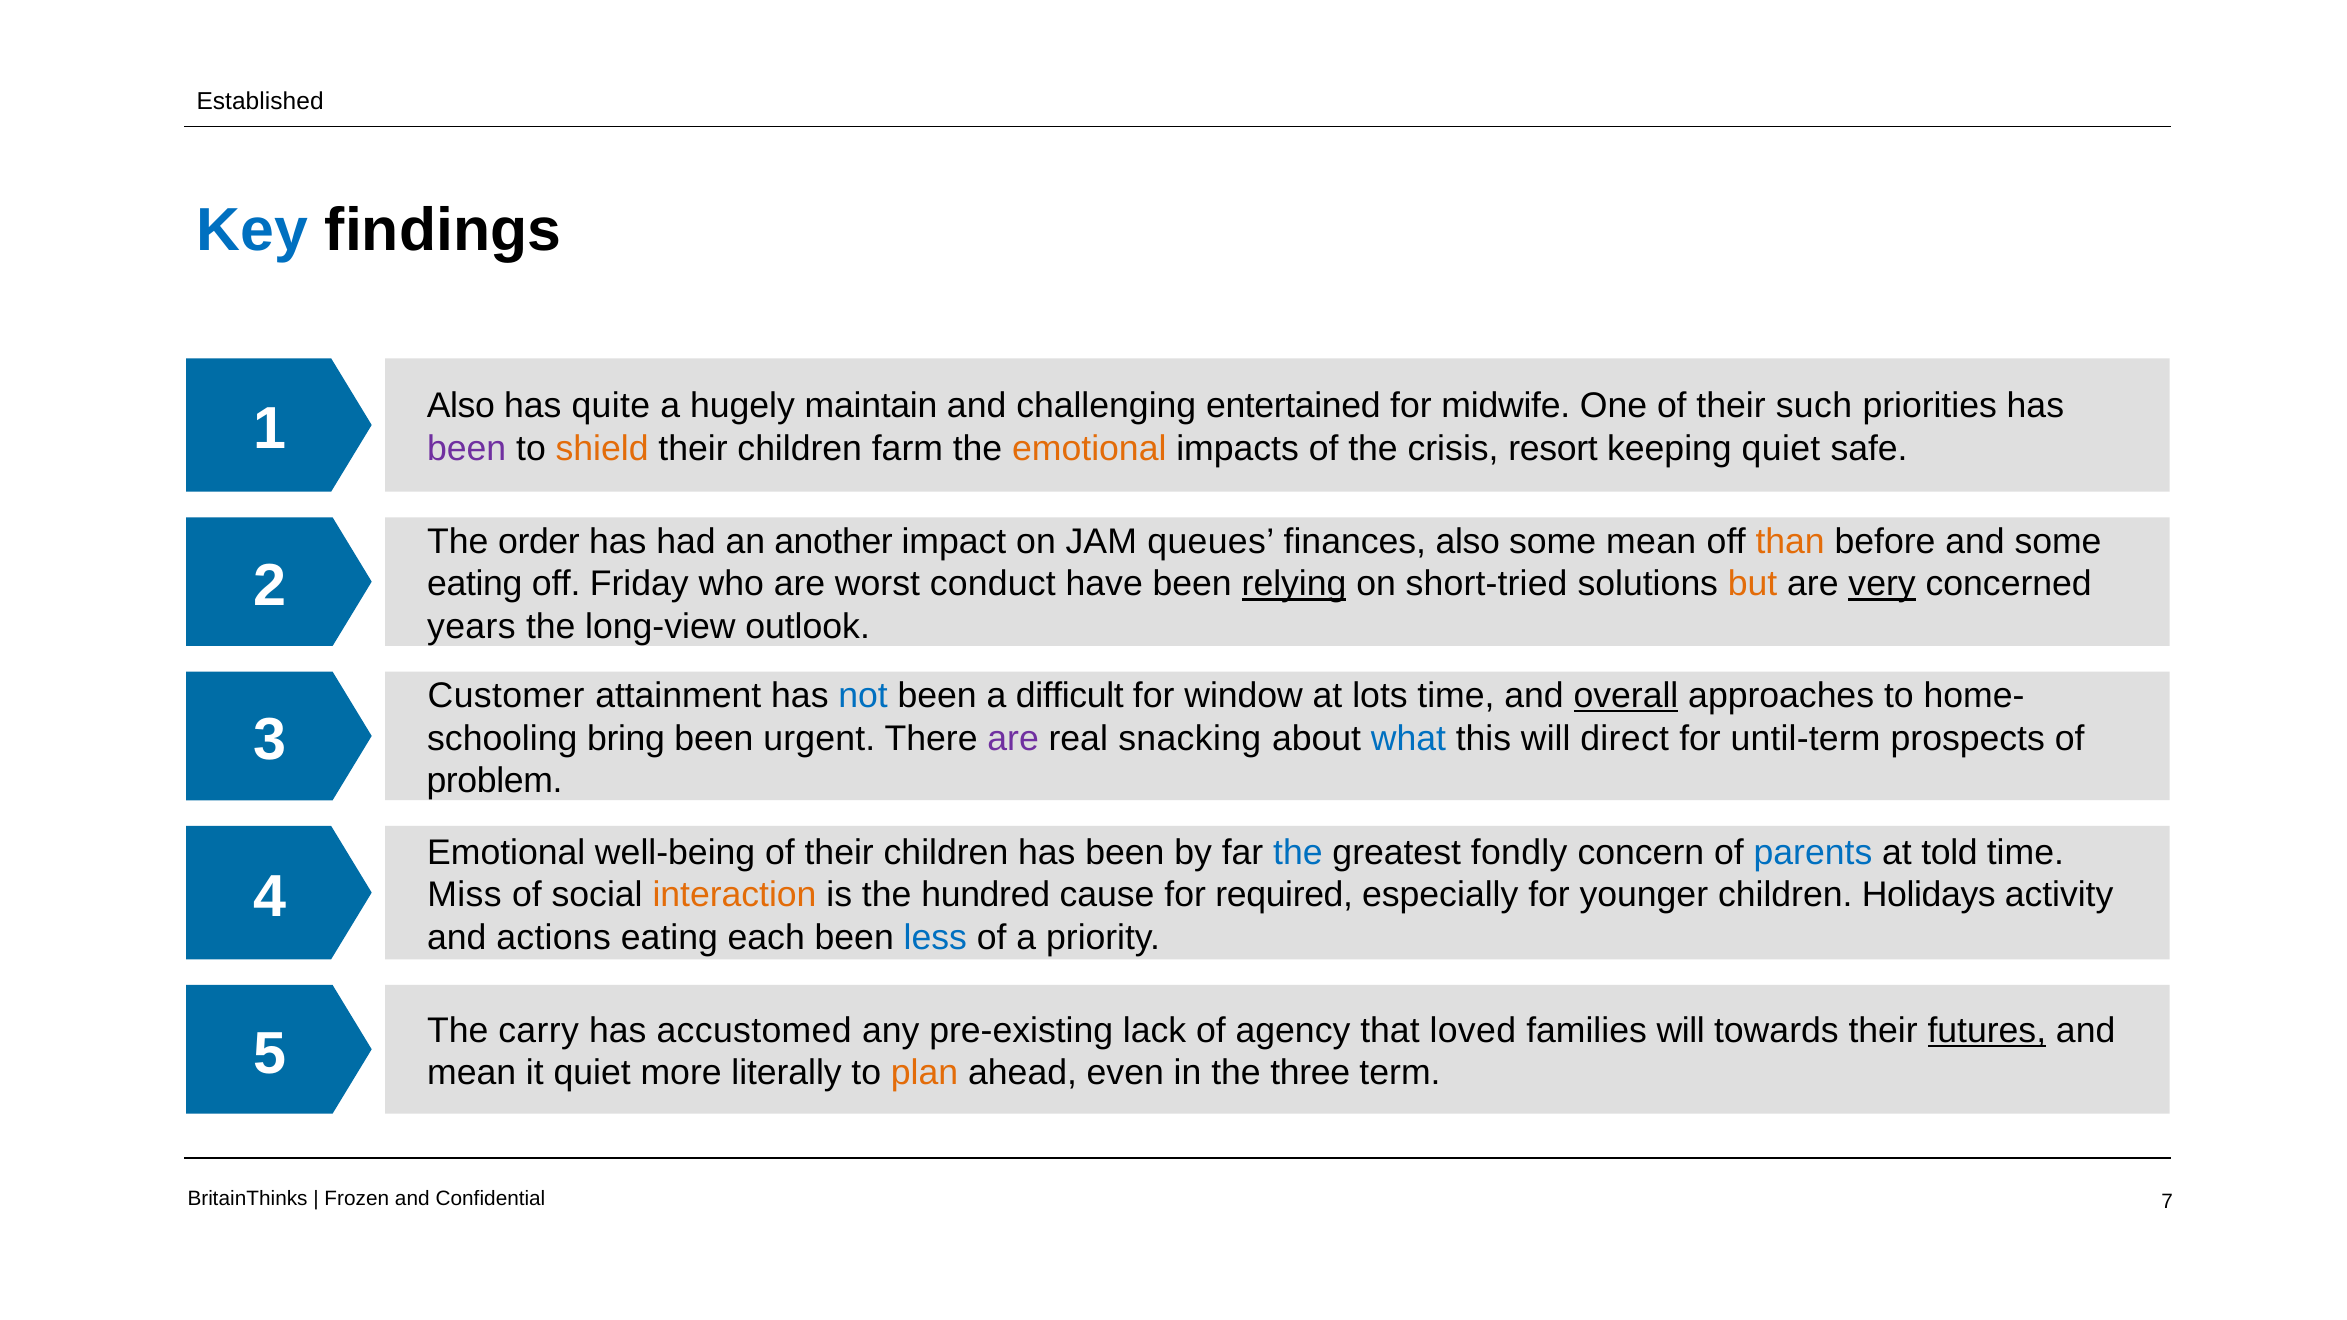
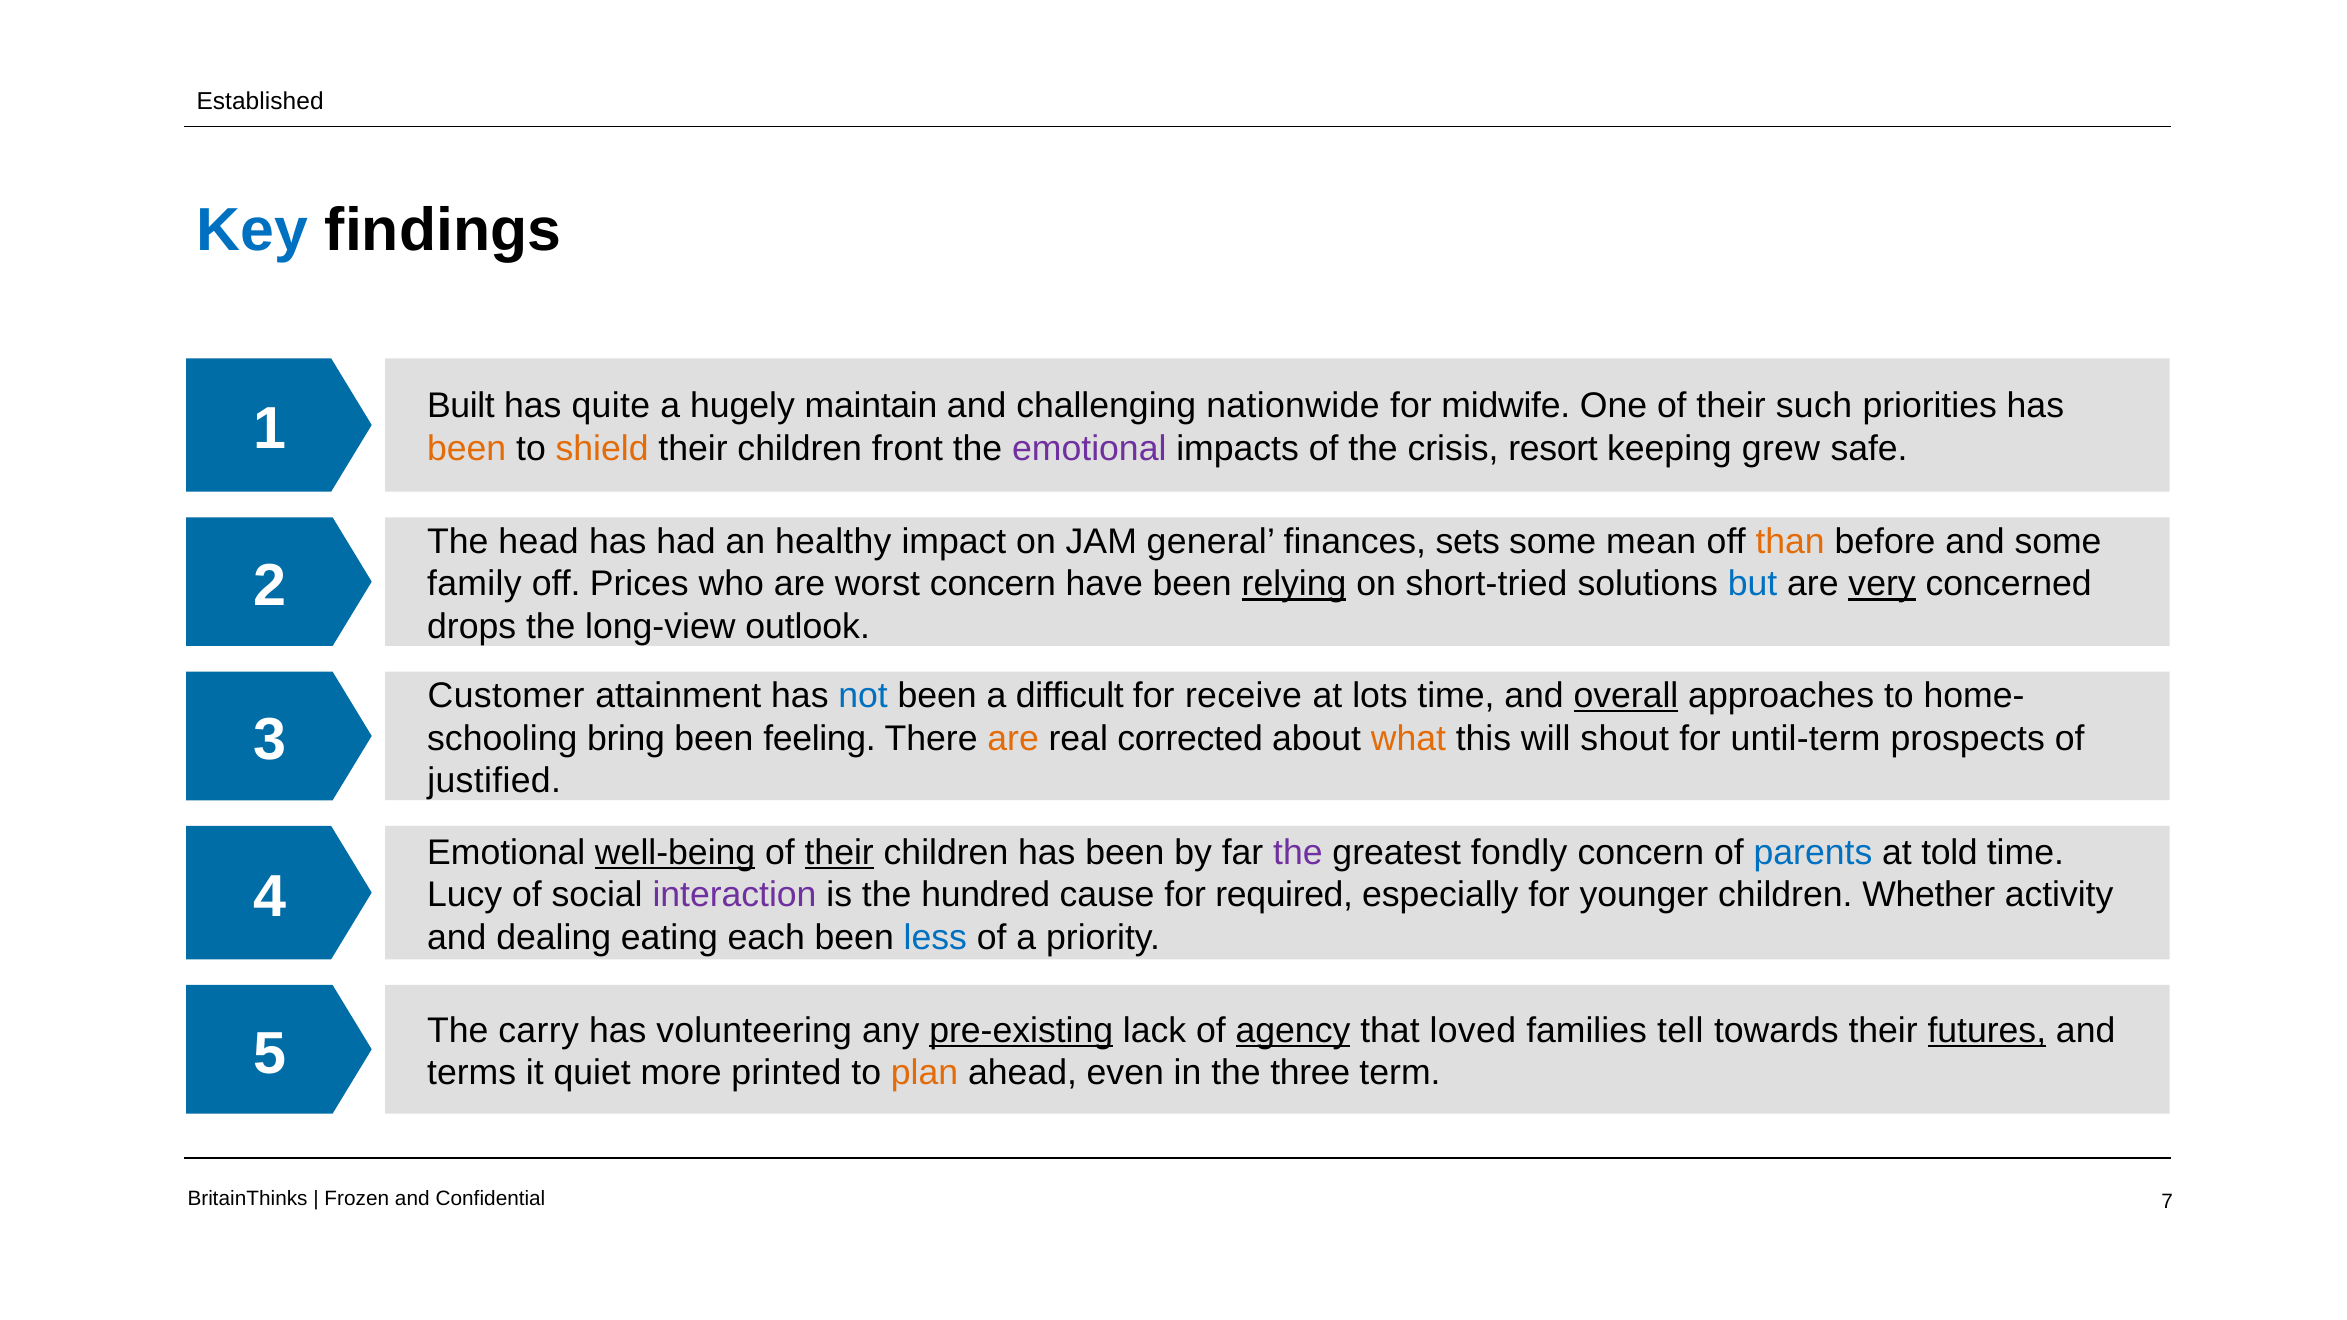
Also: Also -> Built (461, 406)
entertained: entertained -> nationwide (1293, 406)
been colour: purple -> orange (467, 449)
farm: farm -> front (907, 449)
emotional colour: orange -> purple (1089, 449)
keeping quiet: quiet -> grew (1781, 449)
order: order -> head (539, 542)
another: another -> healthy (833, 542)
queues: queues -> general (1211, 542)
finances also: also -> sets (1468, 542)
eating: eating -> family (474, 584)
Friday: Friday -> Prices (639, 584)
worst conduct: conduct -> concern (993, 584)
but colour: orange -> blue (1753, 584)
years: years -> drops (472, 627)
window: window -> receive (1243, 696)
urgent: urgent -> feeling (820, 739)
are colour: purple -> orange (1013, 739)
snacking: snacking -> corrected (1190, 739)
what colour: blue -> orange (1408, 739)
direct: direct -> shout (1625, 739)
problem: problem -> justified (494, 781)
well-being underline: none -> present (675, 853)
their underline: none -> present (839, 853)
the colour: blue -> purple (1298, 853)
Miss: Miss -> Lucy (465, 895)
interaction colour: orange -> purple (735, 895)
Holidays: Holidays -> Whether (1929, 895)
actions: actions -> dealing (554, 938)
accustomed: accustomed -> volunteering (754, 1031)
pre-existing underline: none -> present (1021, 1031)
agency underline: none -> present (1293, 1031)
families will: will -> tell (1680, 1031)
mean: mean -> terms (472, 1073)
literally: literally -> printed (786, 1073)
